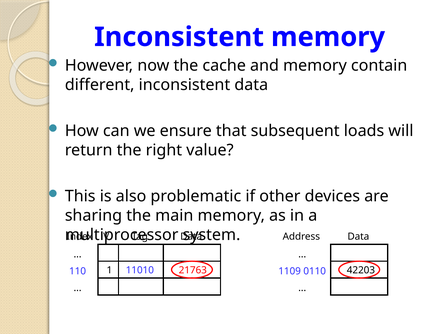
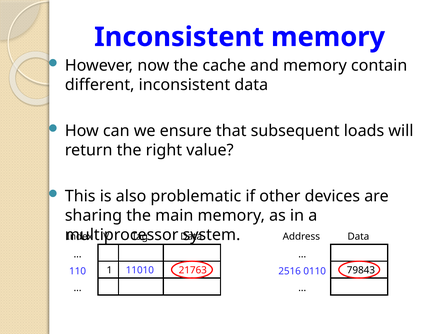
42203: 42203 -> 79843 (361, 270)
1109: 1109 -> 2516 (290, 271)
